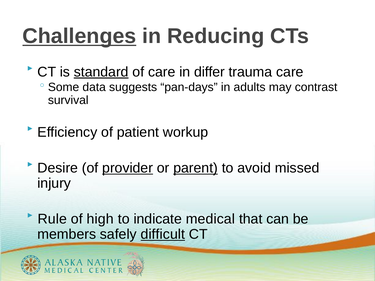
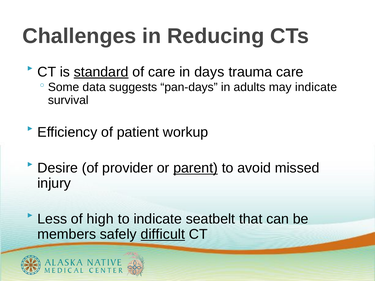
Challenges underline: present -> none (79, 36)
differ: differ -> days (209, 72)
may contrast: contrast -> indicate (316, 87)
provider underline: present -> none (128, 168)
Rule: Rule -> Less (52, 219)
medical: medical -> seatbelt (210, 219)
